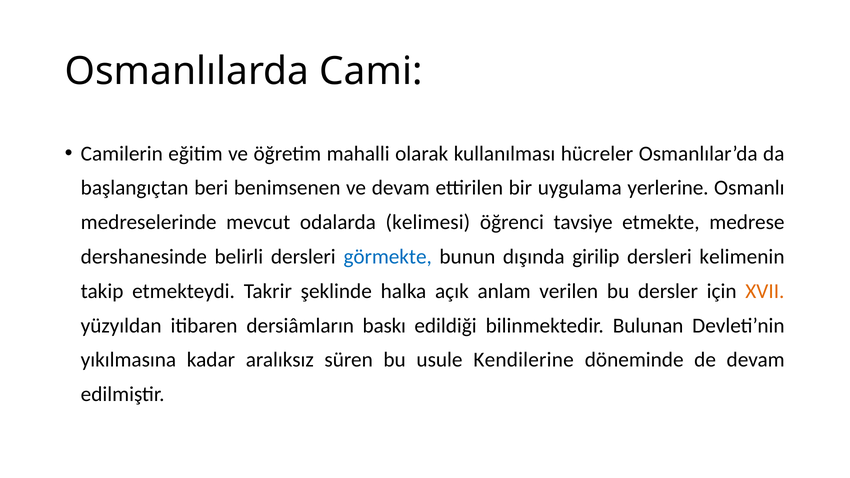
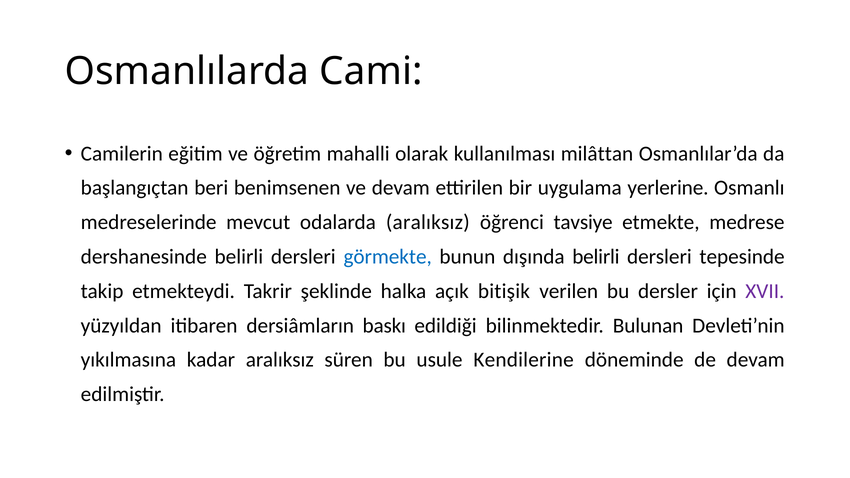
hücreler: hücreler -> milâttan (597, 154)
odalarda kelimesi: kelimesi -> aralıksız (428, 222)
dışında girilip: girilip -> belirli (596, 257)
kelimenin: kelimenin -> tepesinde (742, 257)
anlam: anlam -> bitişik (504, 291)
XVII colour: orange -> purple (765, 291)
